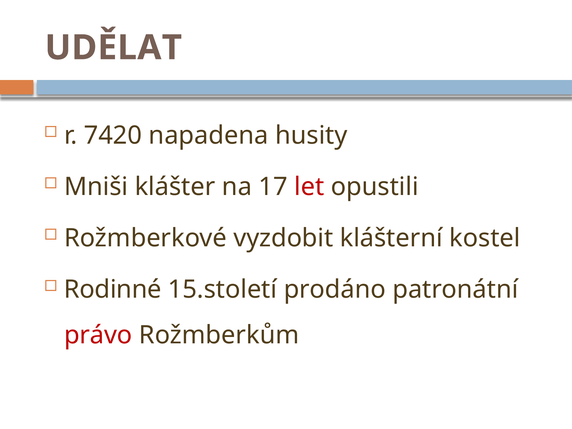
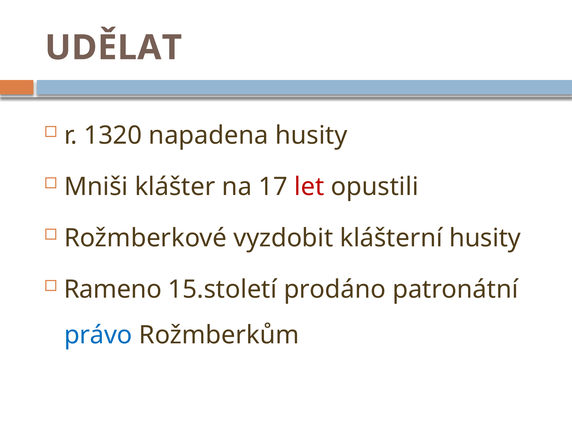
7420: 7420 -> 1320 (113, 135)
klášterní kostel: kostel -> husity (485, 238)
Rodinné: Rodinné -> Rameno (113, 289)
právo colour: red -> blue (98, 335)
